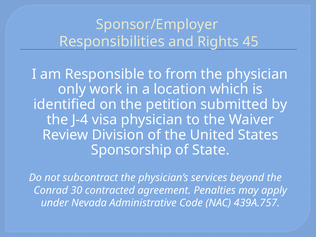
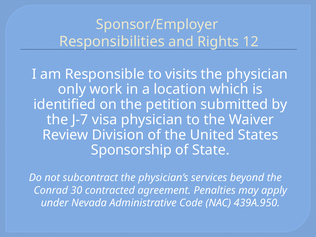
45: 45 -> 12 (251, 42)
from: from -> visits (181, 74)
J-4: J-4 -> J-7 (80, 120)
439A.757: 439A.757 -> 439A.950 (257, 203)
